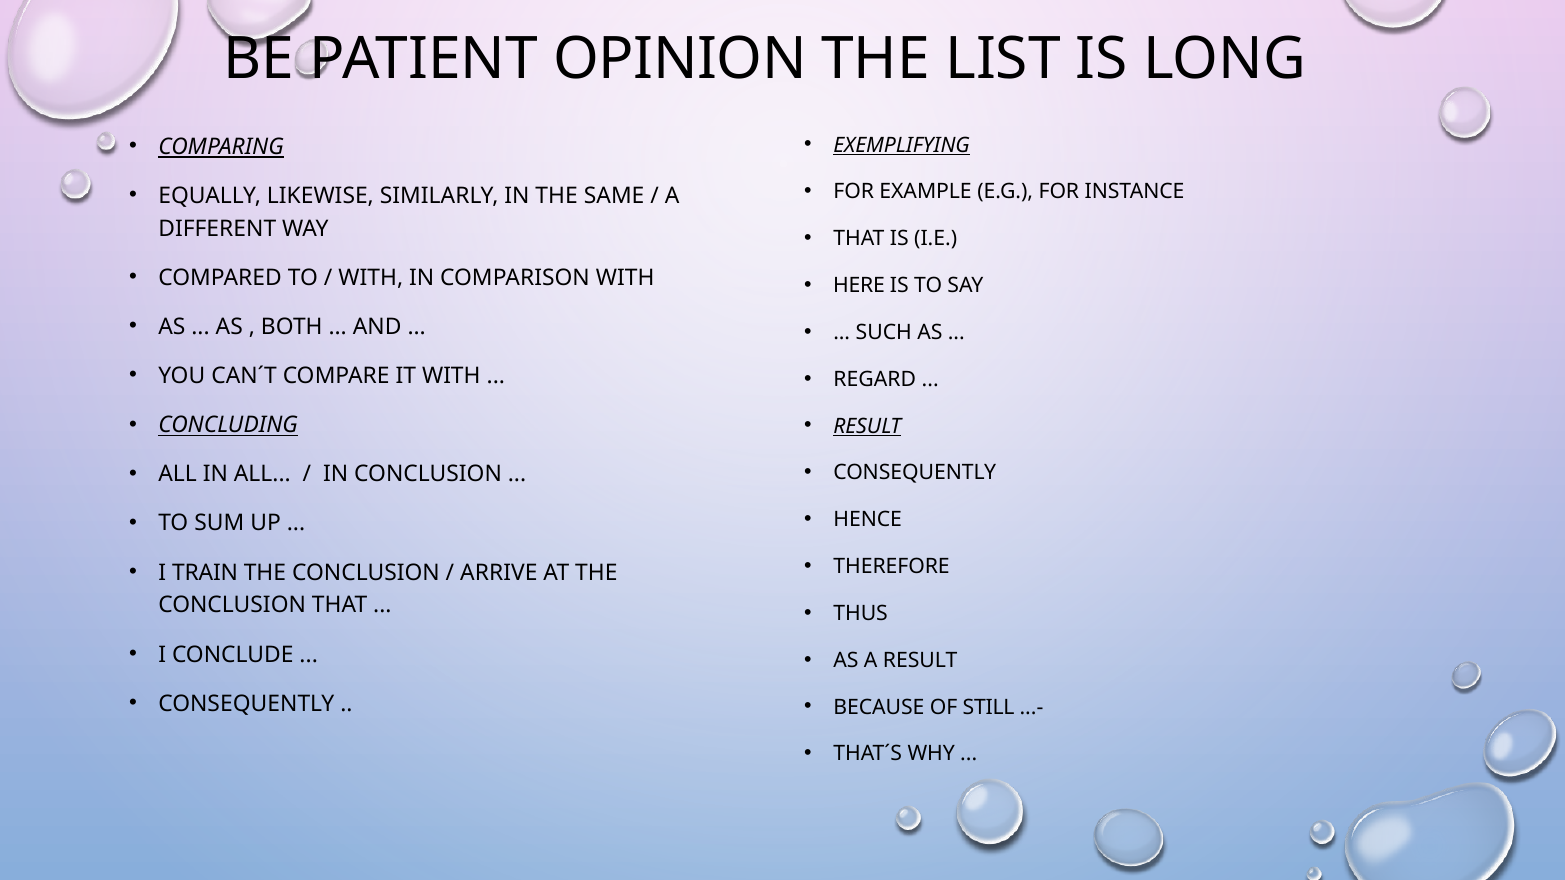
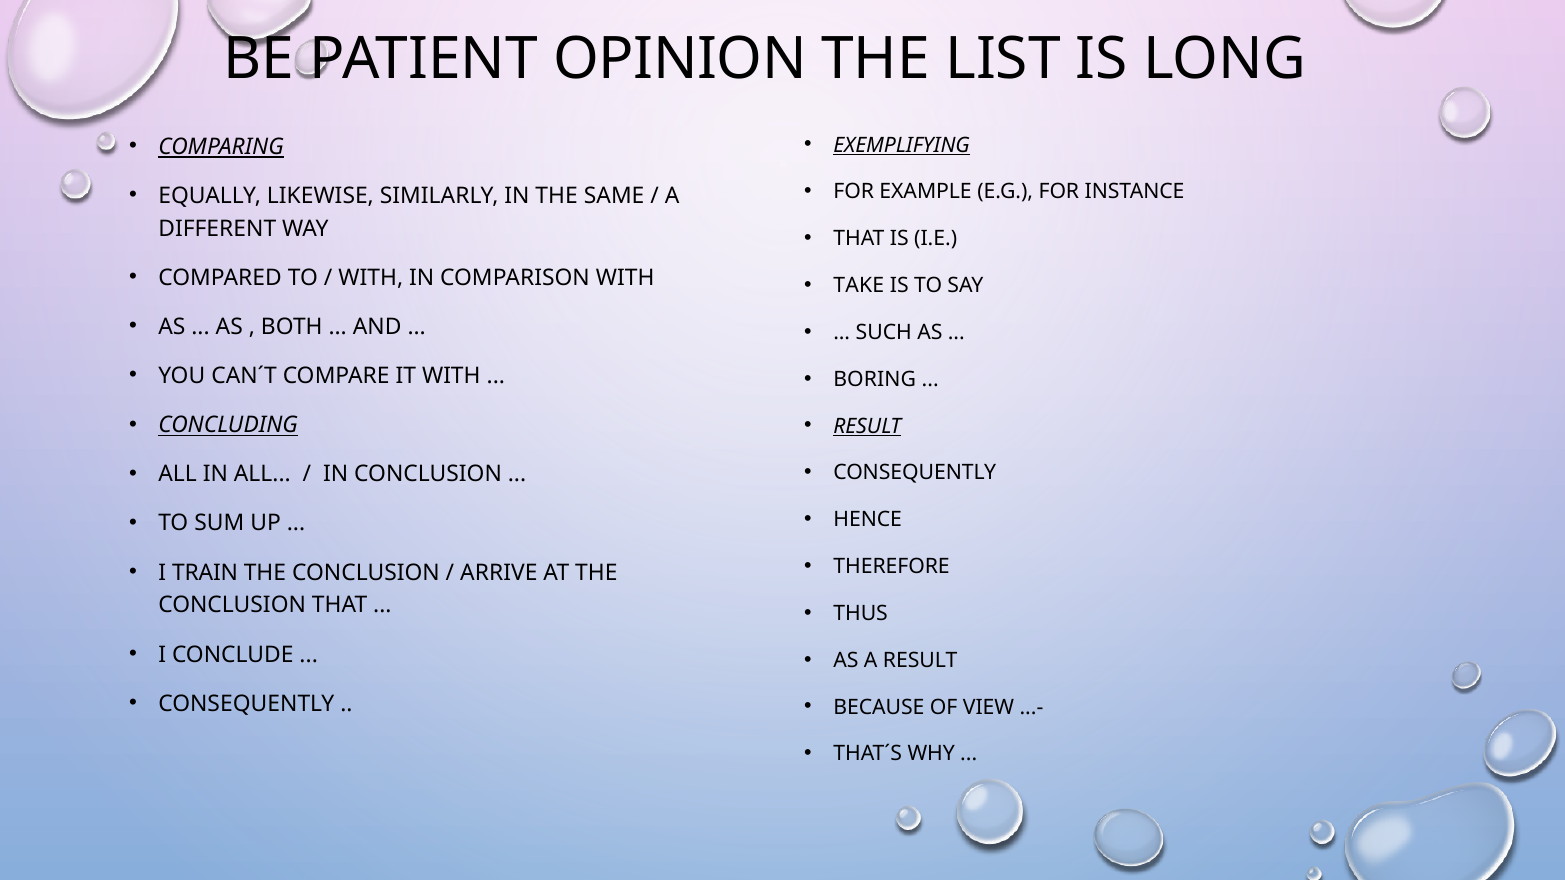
HERE: HERE -> TAKE (859, 286)
REGARD: REGARD -> BORING (875, 379)
STILL: STILL -> VIEW (989, 707)
